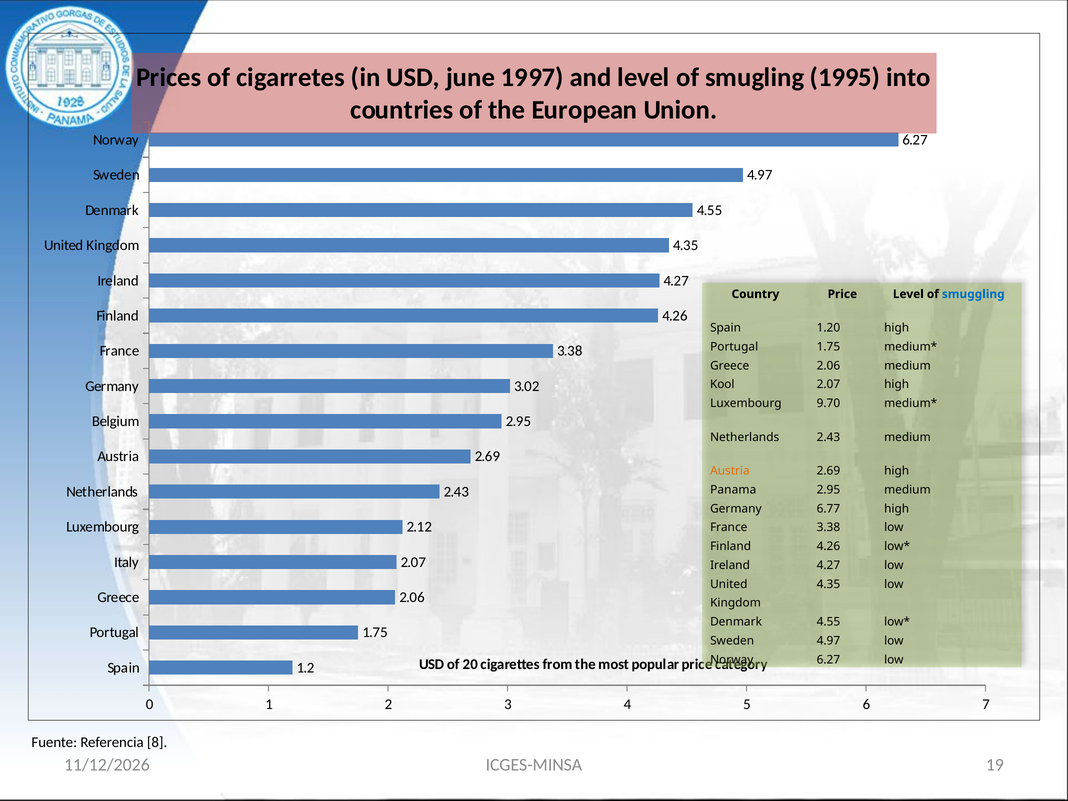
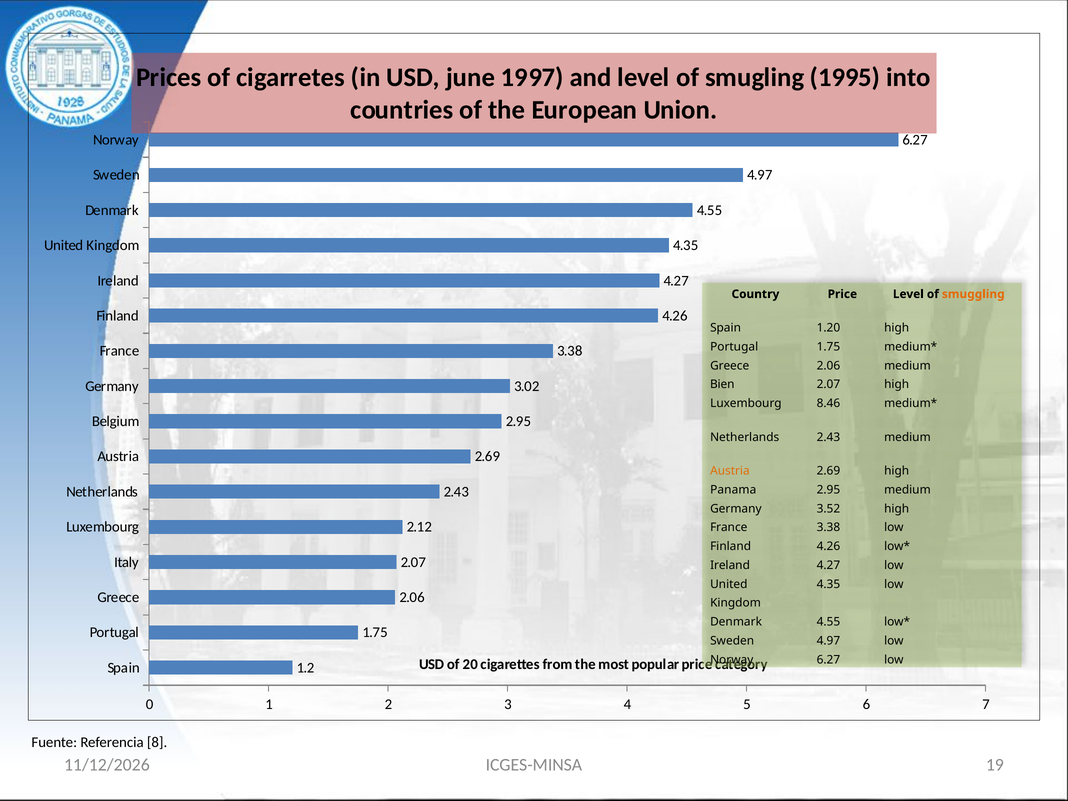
smuggling colour: blue -> orange (973, 294)
Kool: Kool -> Bien (722, 385)
9.70: 9.70 -> 8.46 (828, 403)
6.77: 6.77 -> 3.52 (828, 509)
